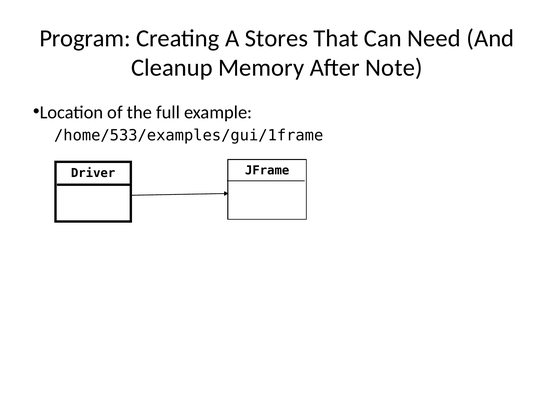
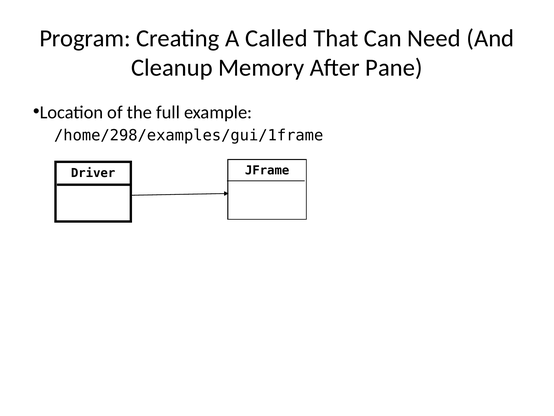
Stores: Stores -> Called (276, 38)
Note: Note -> Pane (394, 68)
/home/533/examples/gui/1frame: /home/533/examples/gui/1frame -> /home/298/examples/gui/1frame (189, 135)
